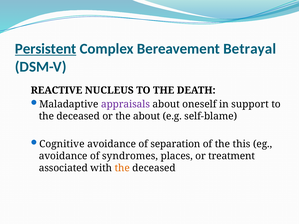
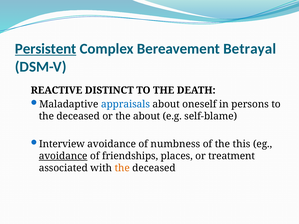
NUCLEUS: NUCLEUS -> DISTINCT (109, 90)
appraisals colour: purple -> blue (126, 104)
support: support -> persons (250, 104)
Cognitive: Cognitive -> Interview (62, 144)
separation: separation -> numbness (175, 144)
avoidance underline: none -> present (63, 156)
syndromes: syndromes -> friendships (130, 156)
